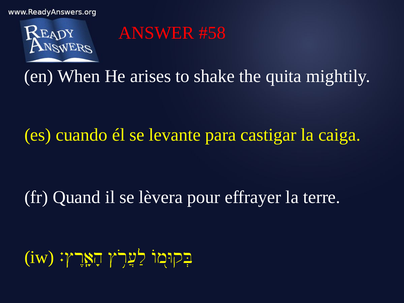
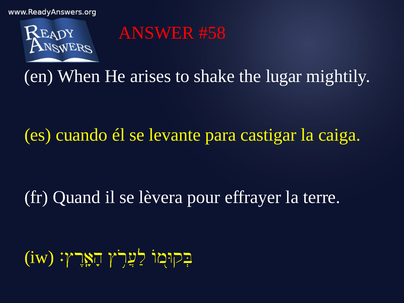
quita: quita -> lugar (284, 76)
